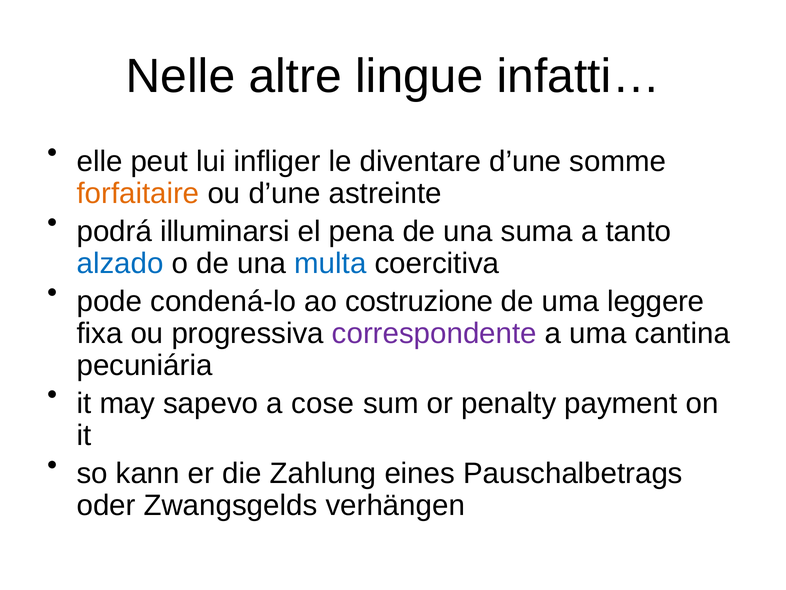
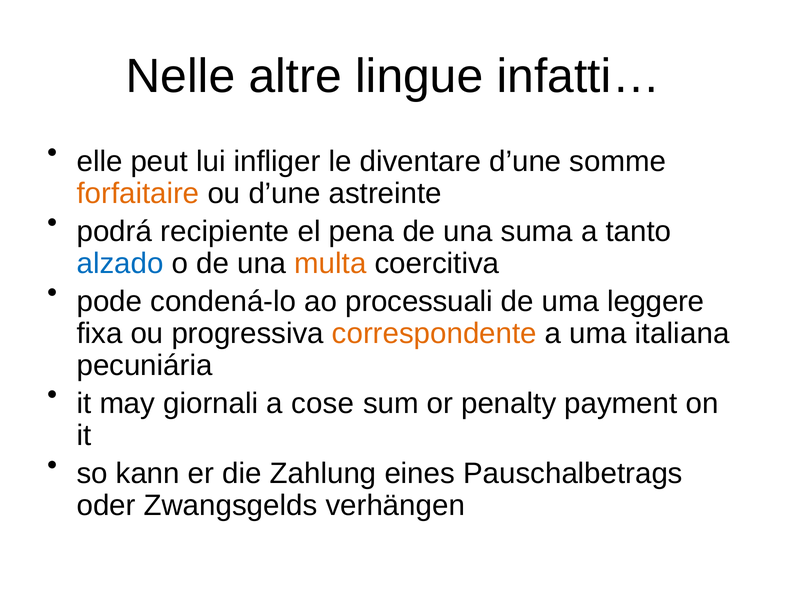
illuminarsi: illuminarsi -> recipiente (225, 231)
multa colour: blue -> orange (330, 263)
costruzione: costruzione -> processuali (419, 301)
correspondente colour: purple -> orange (434, 333)
cantina: cantina -> italiana (682, 333)
sapevo: sapevo -> giornali (211, 403)
